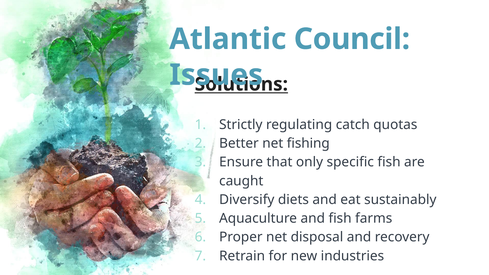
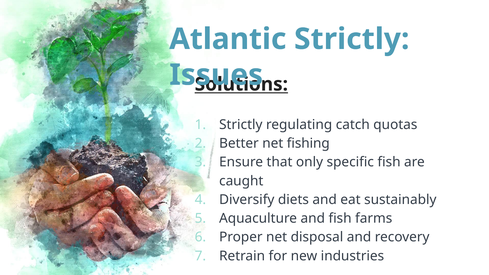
Atlantic Council: Council -> Strictly (352, 39)
